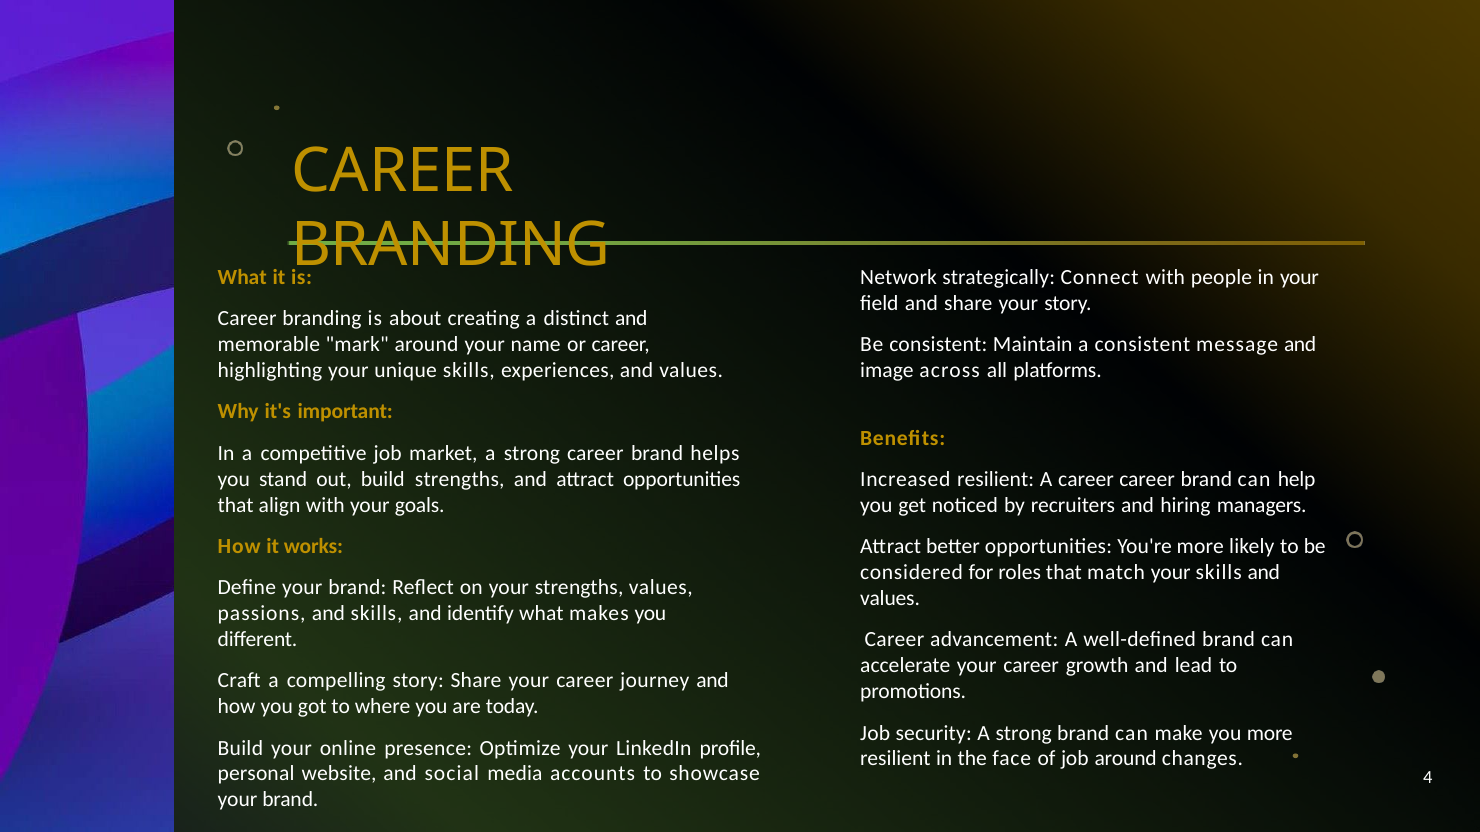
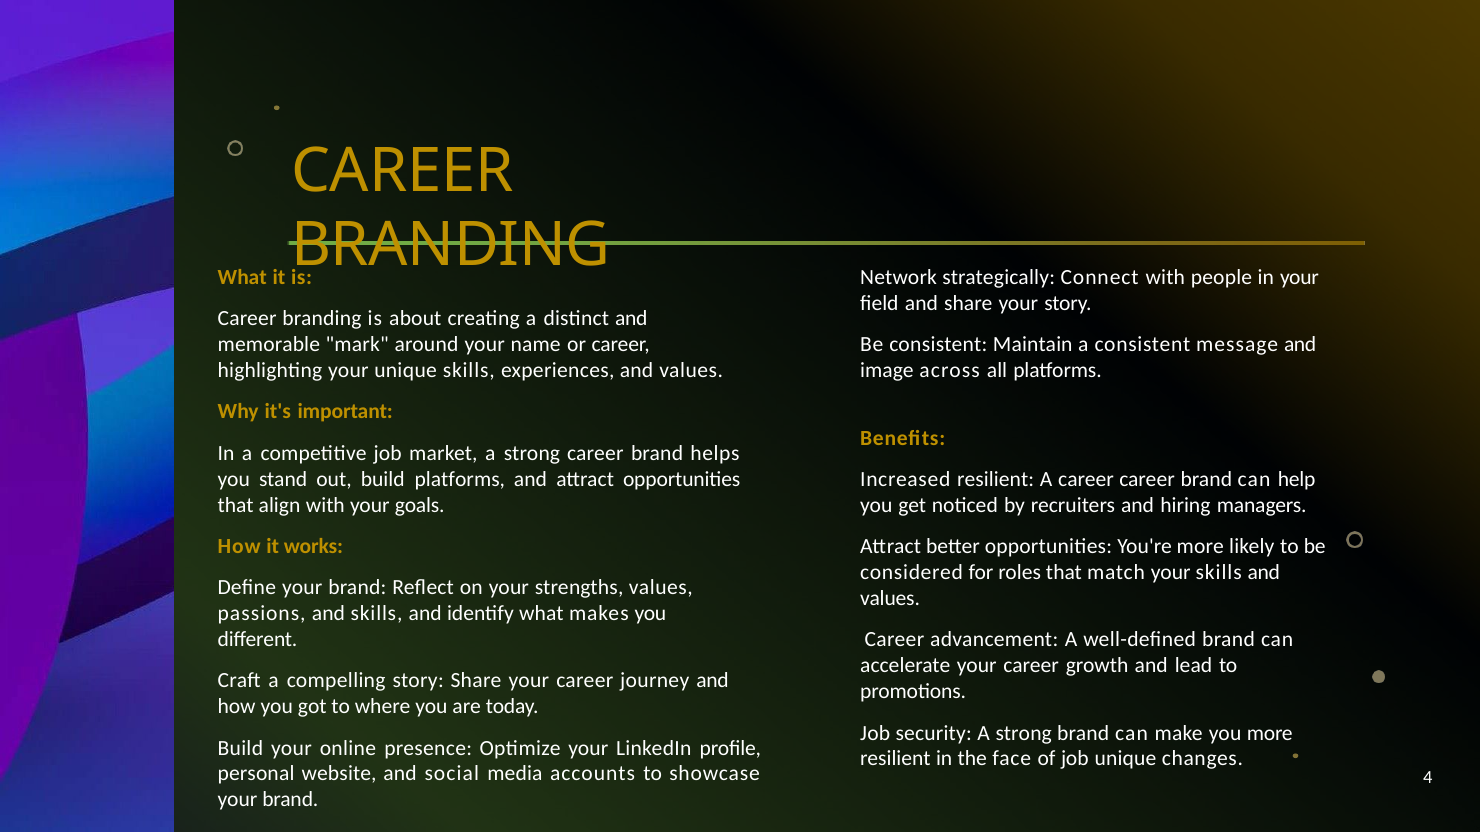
build strengths: strengths -> platforms (460, 479)
job around: around -> unique (1125, 759)
